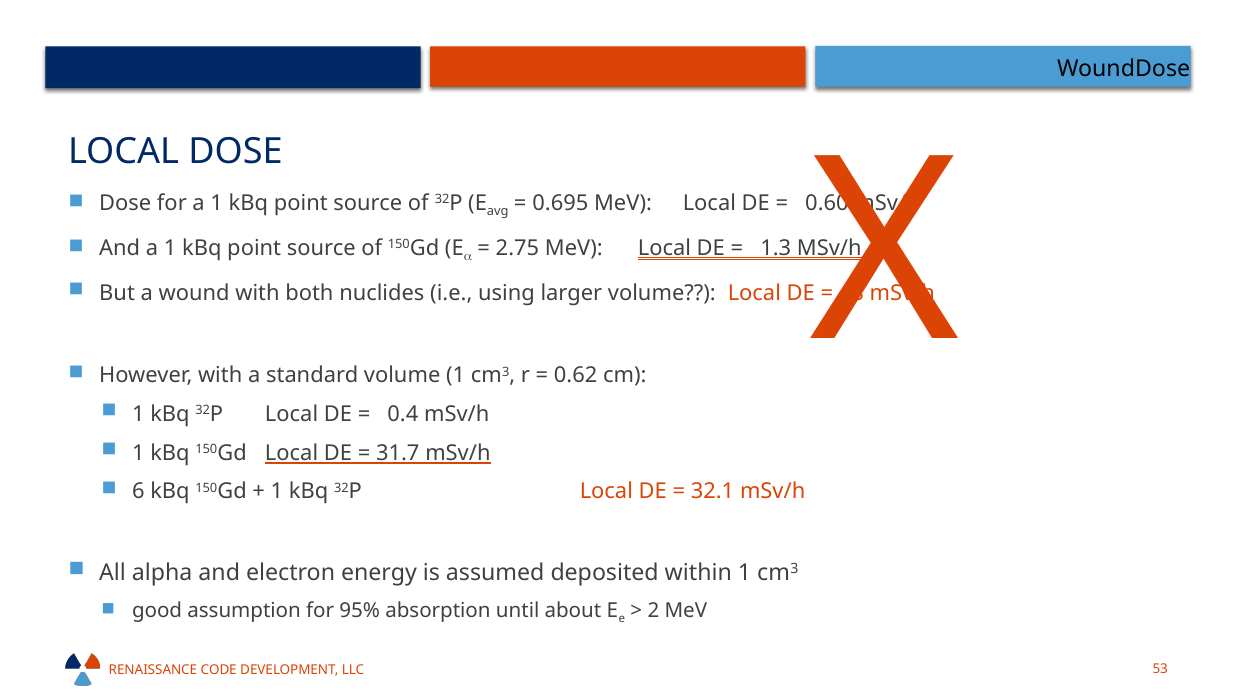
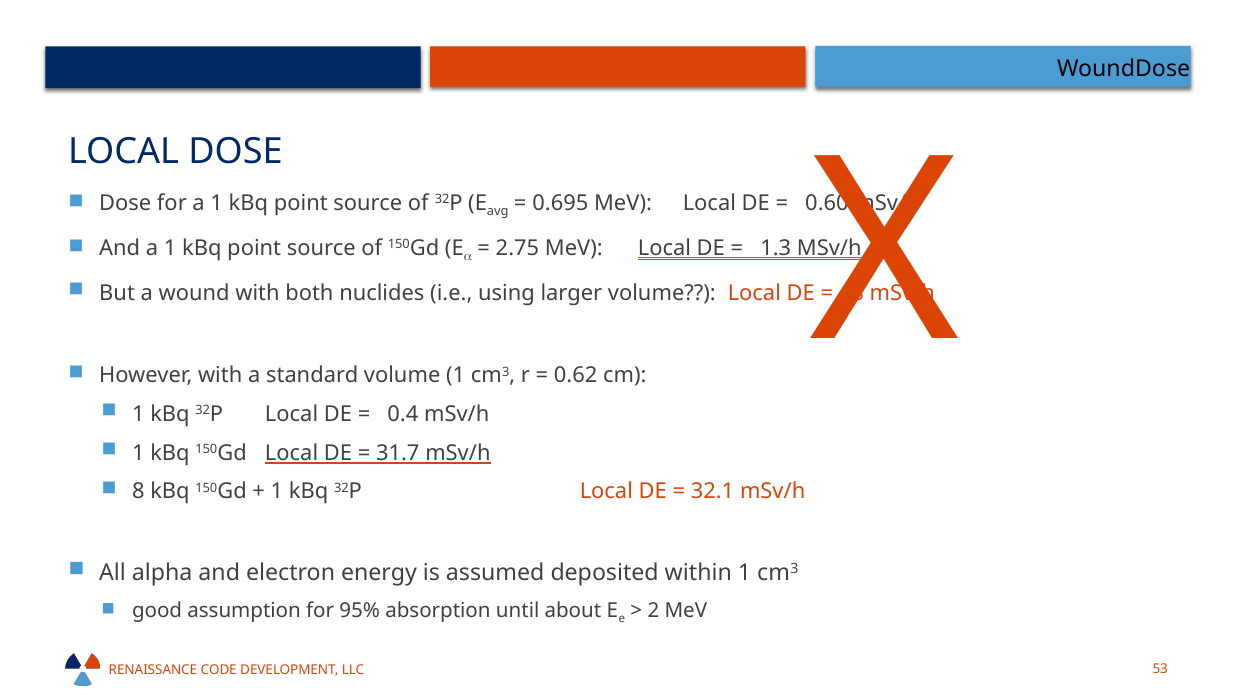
6: 6 -> 8 (138, 492)
